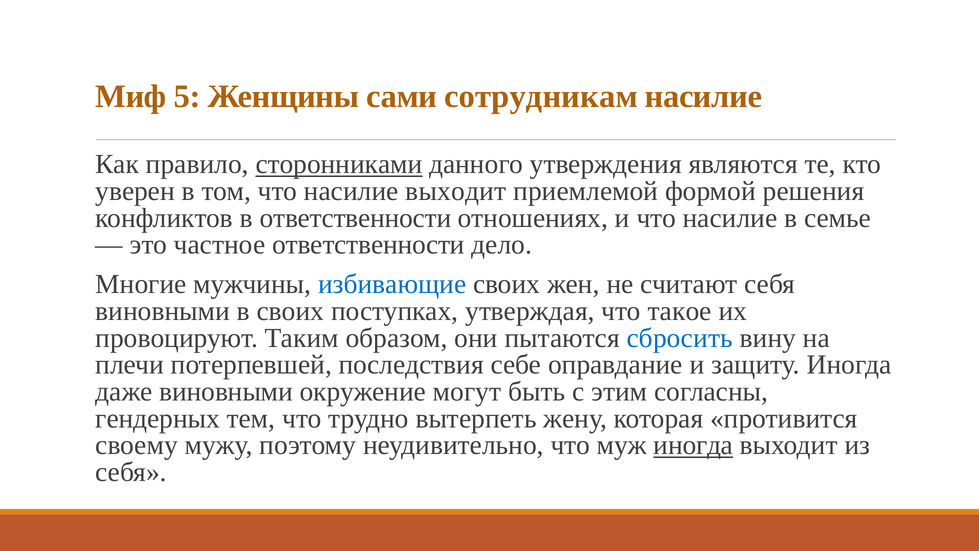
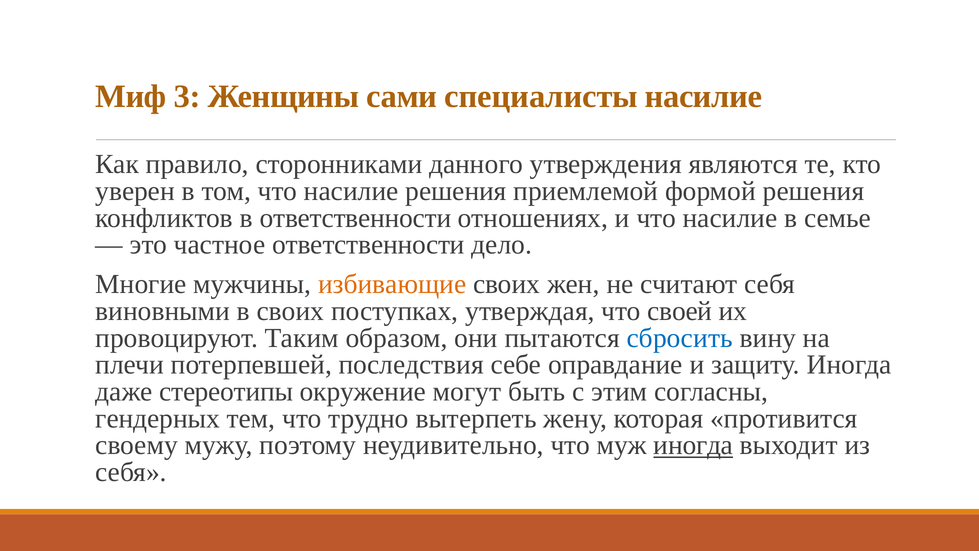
5: 5 -> 3 (187, 96)
сотрудникам: сотрудникам -> специалисты (541, 96)
сторонниками underline: present -> none (339, 164)
насилие выходит: выходит -> решения (456, 191)
избивающие colour: blue -> orange (392, 284)
такое: такое -> своей (680, 311)
даже виновными: виновными -> стереотипы (226, 391)
